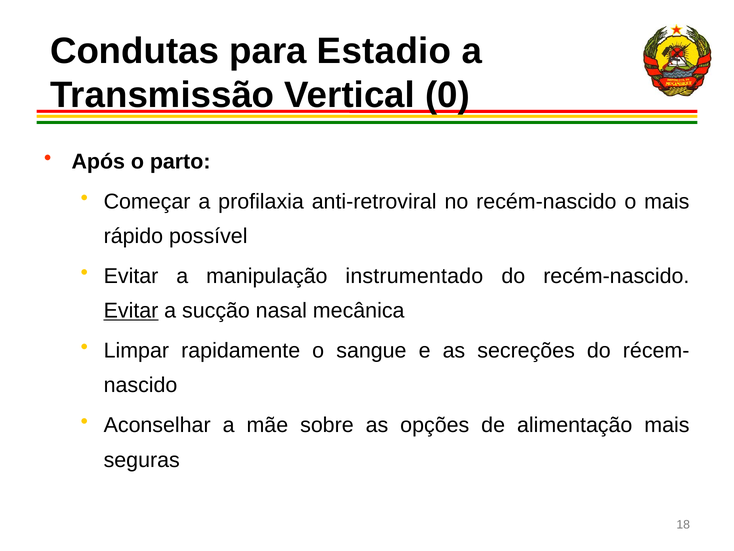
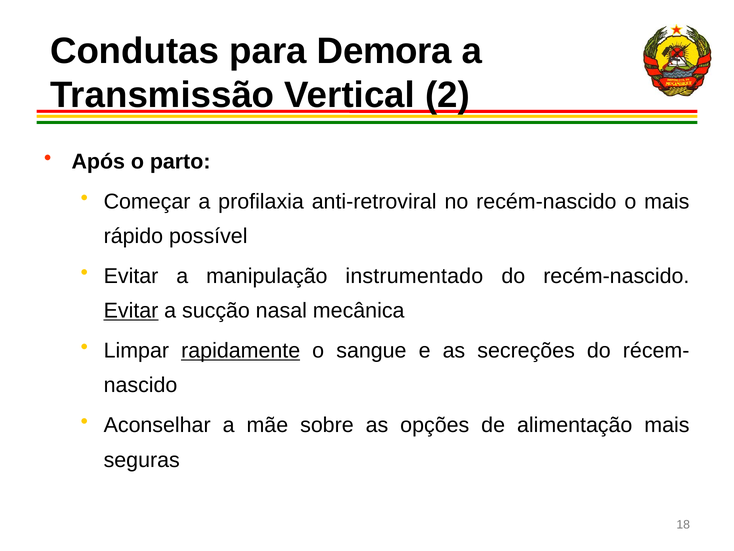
Estadio: Estadio -> Demora (384, 51)
0: 0 -> 2 (448, 95)
rapidamente underline: none -> present (241, 350)
